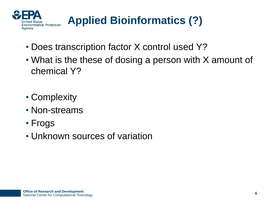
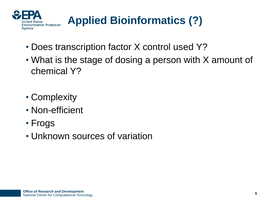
these: these -> stage (91, 60)
Non-streams: Non-streams -> Non-efficient (57, 110)
